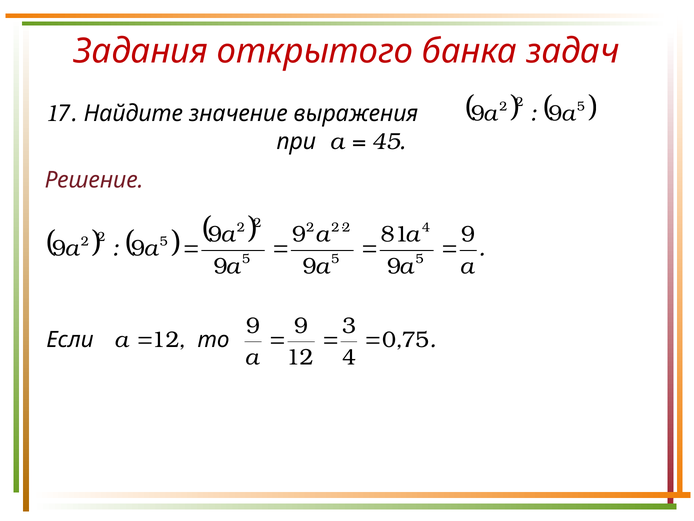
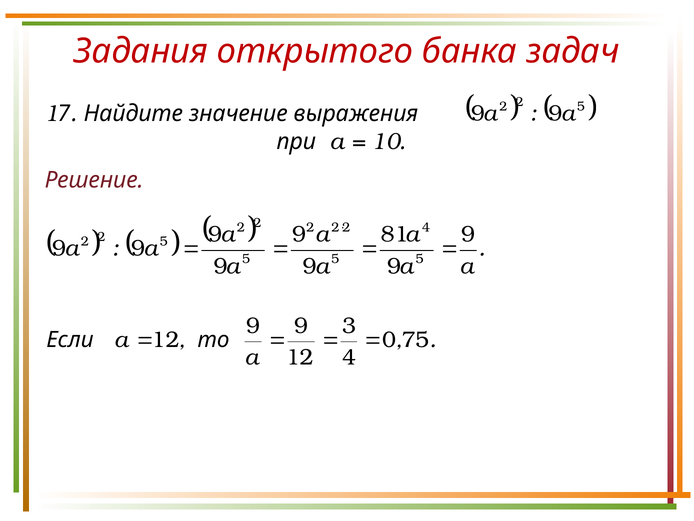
45: 45 -> 10 (386, 141)
